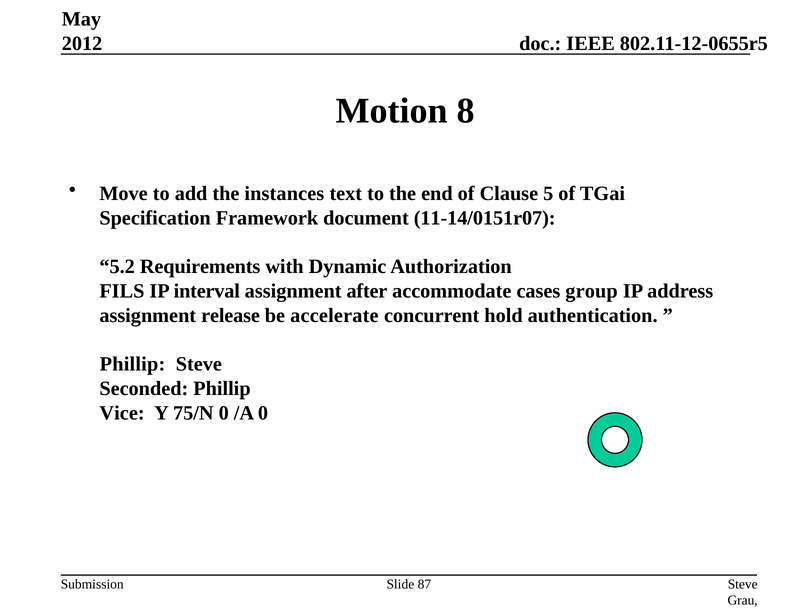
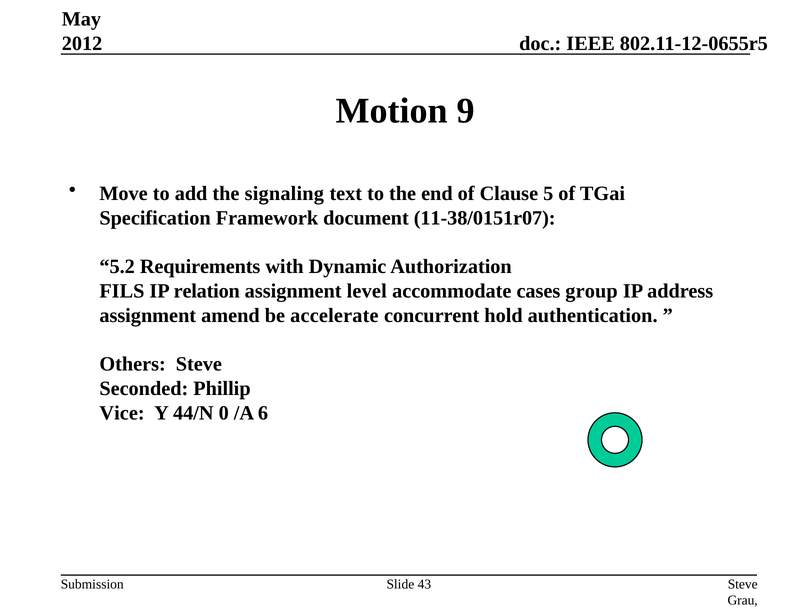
8: 8 -> 9 (466, 111)
instances: instances -> signaling (284, 193)
11-14/0151r07: 11-14/0151r07 -> 11-38/0151r07 (485, 218)
interval: interval -> relation (207, 291)
after: after -> level (367, 291)
release: release -> amend (230, 315)
Phillip: Phillip -> Others (133, 364)
75/N: 75/N -> 44/N (193, 412)
/A 0: 0 -> 6 (263, 412)
87: 87 -> 43 (424, 583)
